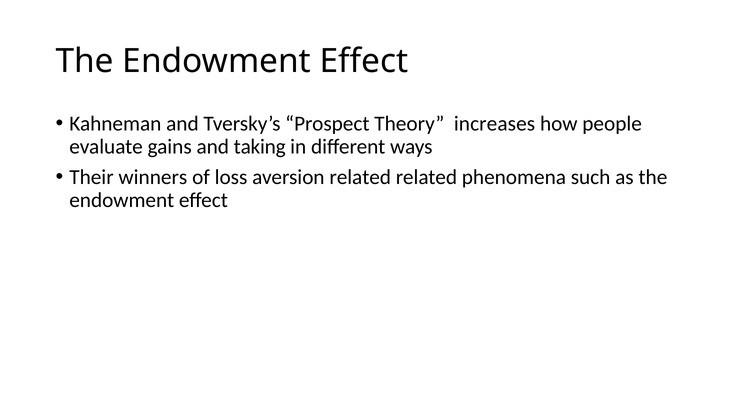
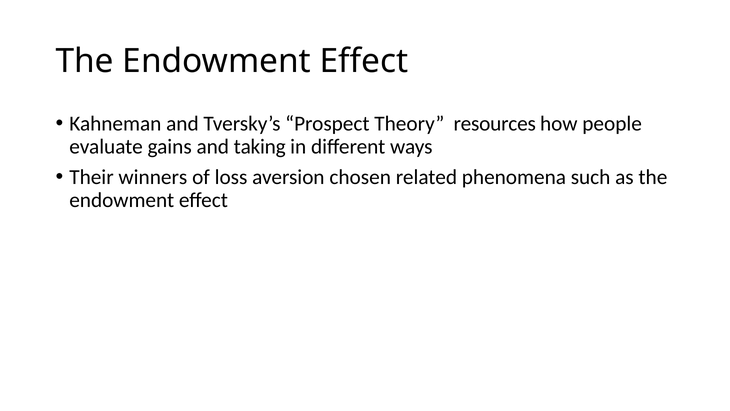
increases: increases -> resources (495, 123)
aversion related: related -> chosen (360, 177)
